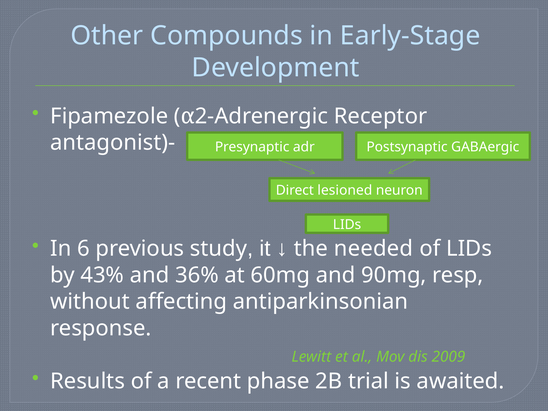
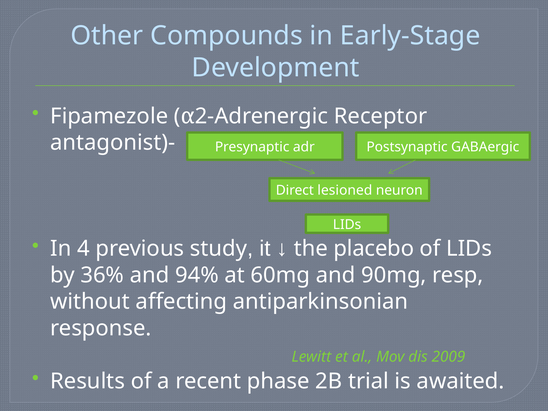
6: 6 -> 4 (83, 249)
needed: needed -> placebo (374, 249)
43%: 43% -> 36% (102, 275)
36%: 36% -> 94% (197, 275)
